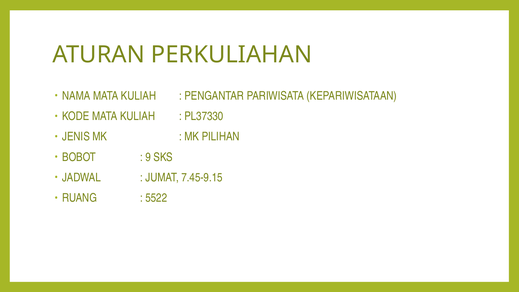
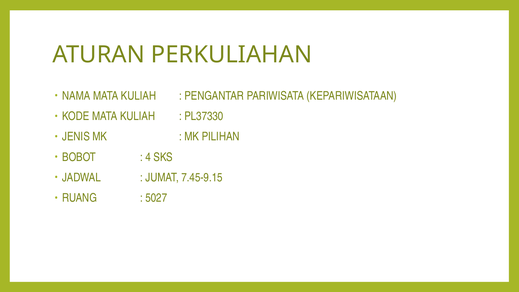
9: 9 -> 4 (148, 157)
5522: 5522 -> 5027 (156, 198)
